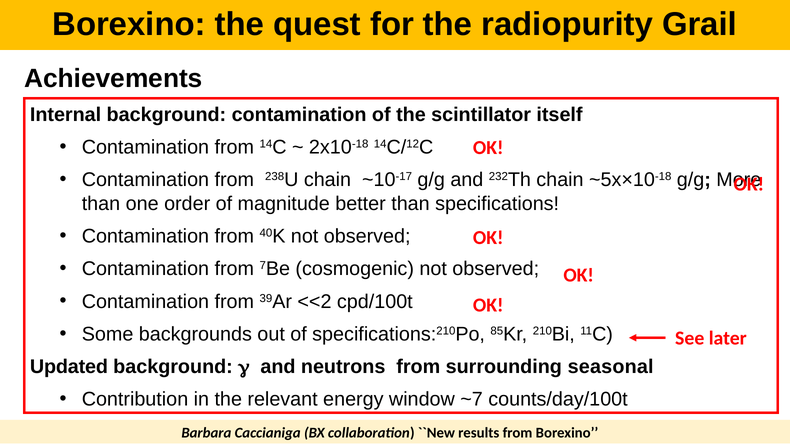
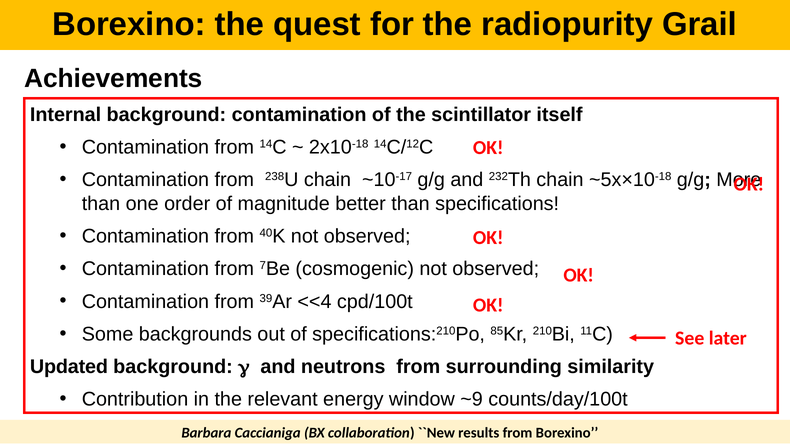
<<2: <<2 -> <<4 (314, 301)
seasonal: seasonal -> similarity (611, 366)
~7: ~7 -> ~9 (472, 399)
